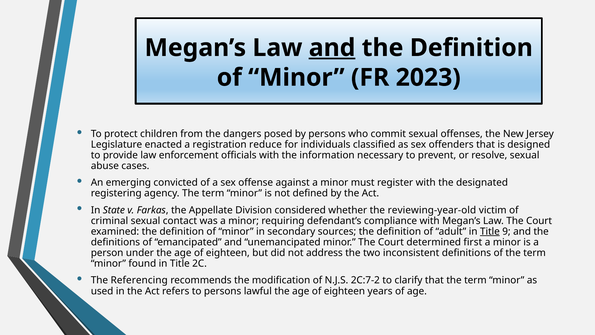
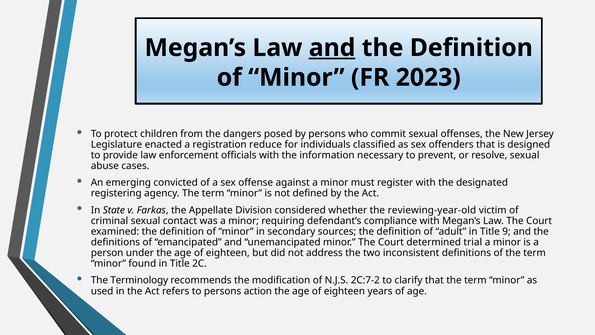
Title underline: present -> none (490, 231)
first: first -> trial (473, 242)
Referencing: Referencing -> Terminology (139, 280)
lawful: lawful -> action (258, 291)
